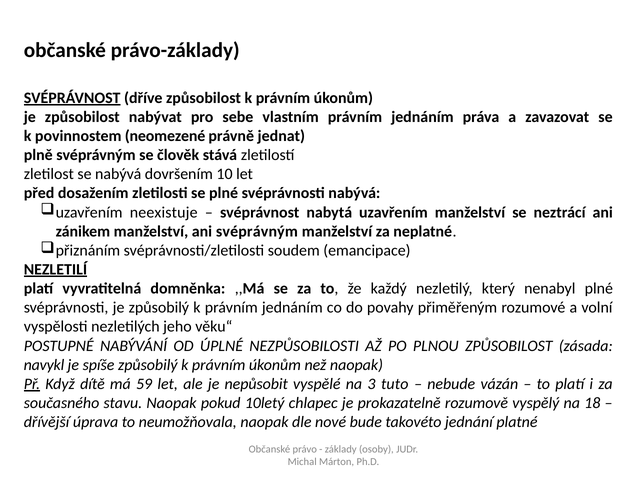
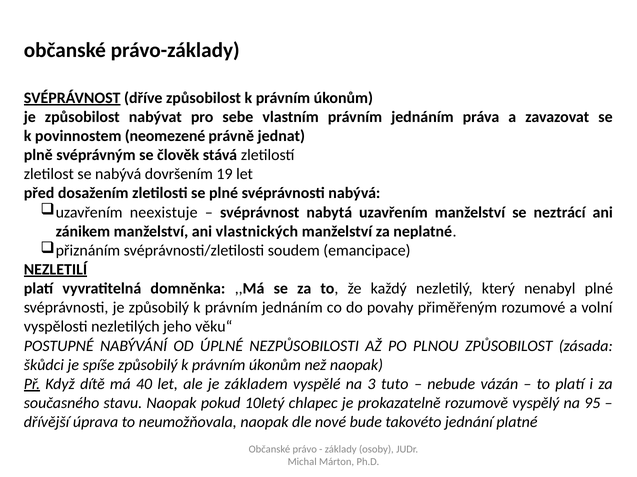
10: 10 -> 19 (225, 174)
ani svéprávným: svéprávným -> vlastnických (257, 232)
navykl: navykl -> škůdci (44, 365)
59: 59 -> 40 (144, 385)
nepůsobit: nepůsobit -> základem (256, 385)
18: 18 -> 95 (592, 404)
